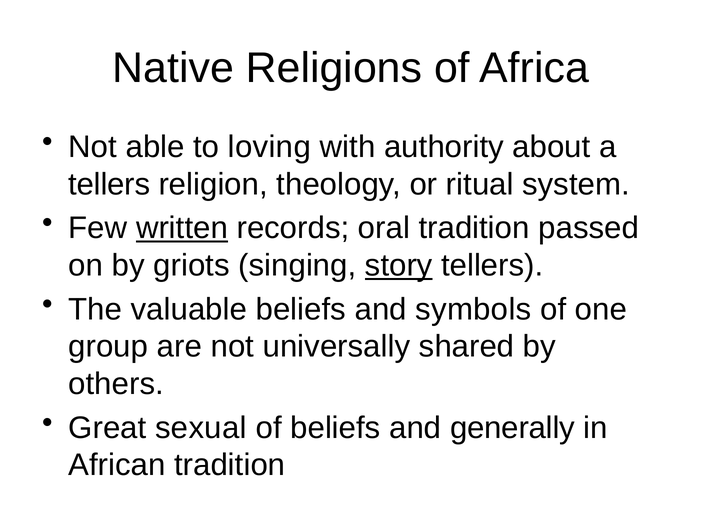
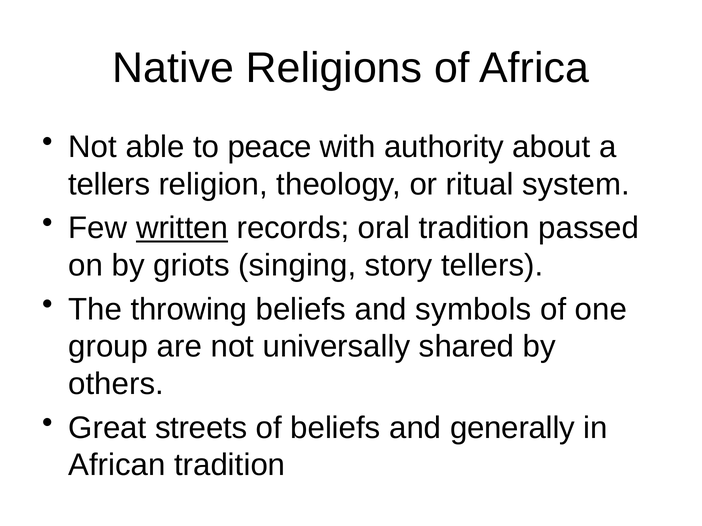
loving: loving -> peace (270, 147)
story underline: present -> none (399, 266)
valuable: valuable -> throwing (189, 310)
sexual: sexual -> streets (201, 428)
